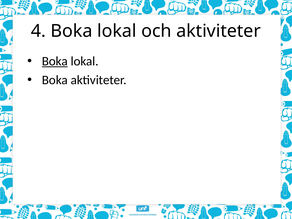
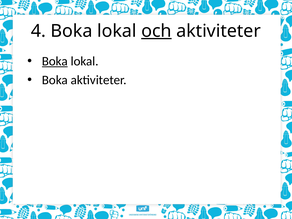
och underline: none -> present (156, 31)
